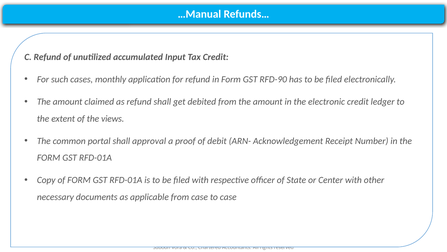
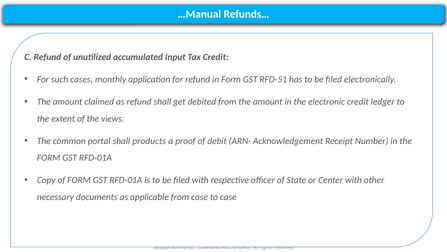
RFD-90: RFD-90 -> RFD-51 (273, 79)
approval: approval -> products (149, 141)
